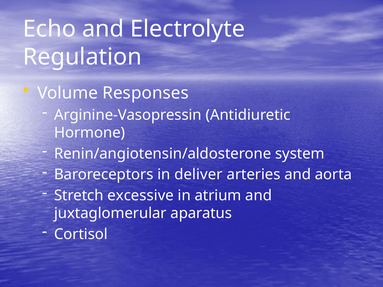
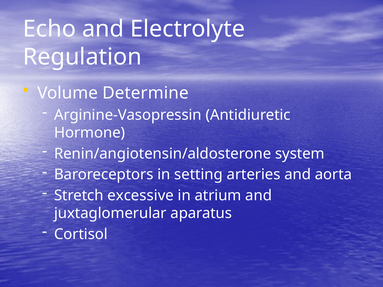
Responses: Responses -> Determine (146, 93)
deliver: deliver -> setting (198, 175)
